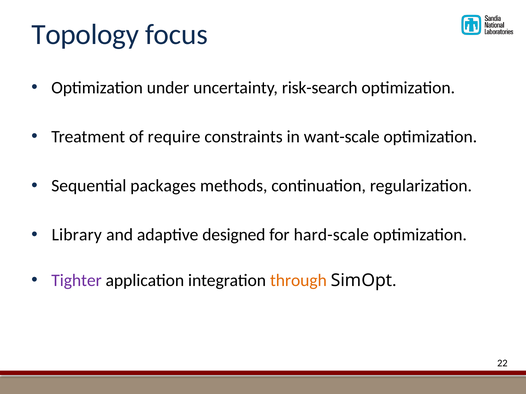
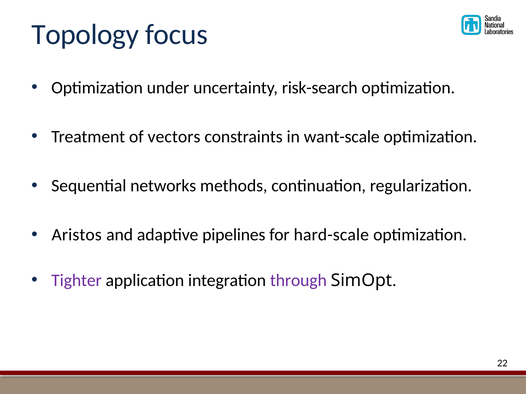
require: require -> vectors (174, 137)
packages: packages -> networks (163, 186)
Library: Library -> Aristos (77, 235)
designed: designed -> pipelines (234, 235)
through colour: orange -> purple (298, 281)
